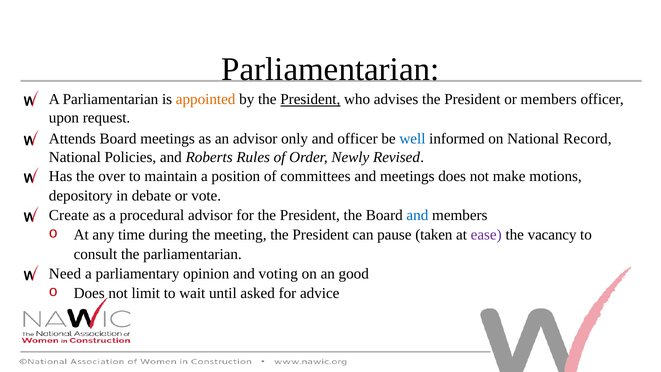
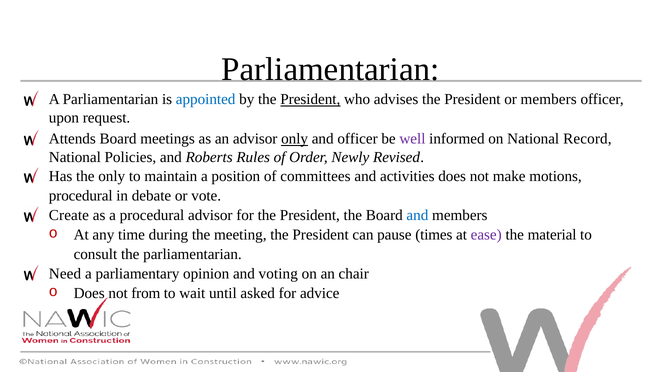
appointed colour: orange -> blue (206, 99)
only underline: none -> present (295, 139)
well colour: blue -> purple (412, 139)
the over: over -> only (112, 176)
and meetings: meetings -> activities (407, 176)
depository: depository -> procedural (81, 196)
taken: taken -> times (434, 235)
vacancy: vacancy -> material (552, 235)
good: good -> chair (354, 274)
limit: limit -> from (146, 293)
